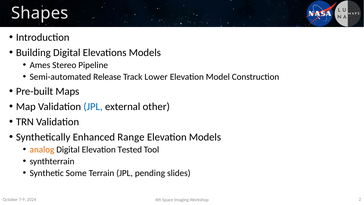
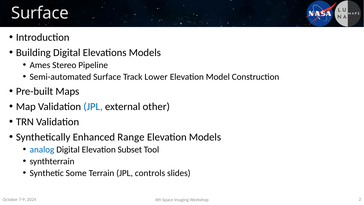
Shapes: Shapes -> Surface (40, 13)
Semi-automated Release: Release -> Surface (107, 77)
analog colour: orange -> blue (42, 149)
Tested: Tested -> Subset (130, 149)
pending: pending -> controls (150, 173)
